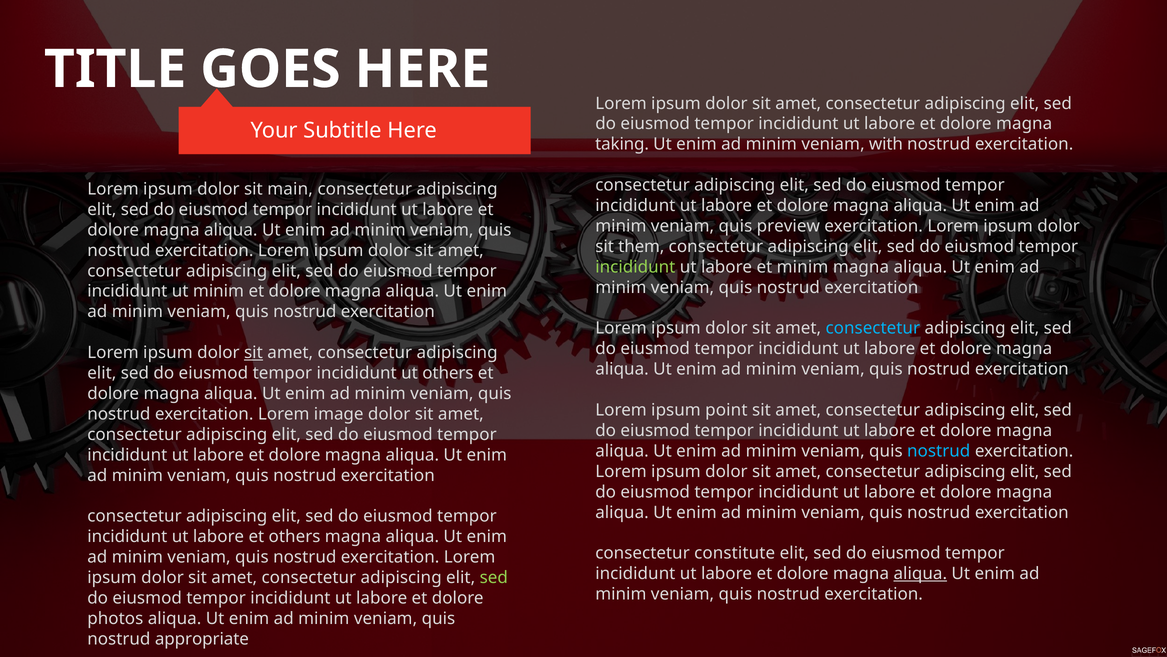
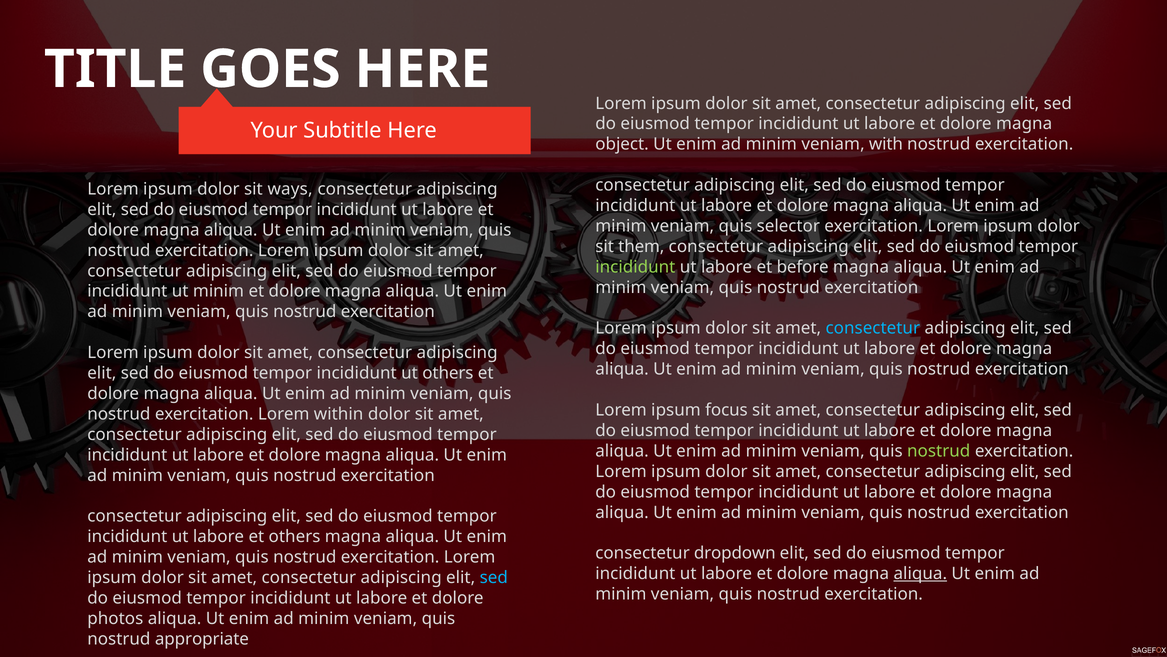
taking: taking -> object (622, 144)
main: main -> ways (290, 189)
preview: preview -> selector (788, 226)
et minim: minim -> before (803, 267)
sit underline: present -> none (253, 352)
point: point -> focus (726, 410)
image: image -> within (339, 414)
nostrud colour: light blue -> light green (939, 451)
constitute: constitute -> dropdown (735, 553)
sed colour: light green -> light blue (494, 577)
